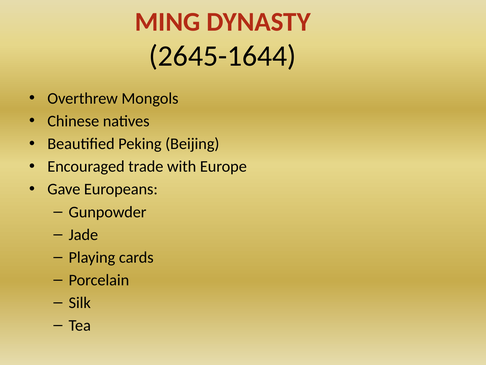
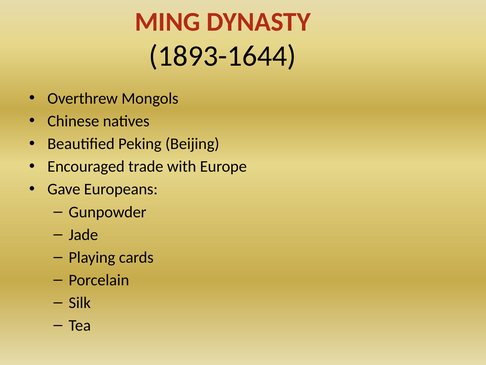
2645-1644: 2645-1644 -> 1893-1644 (223, 56)
